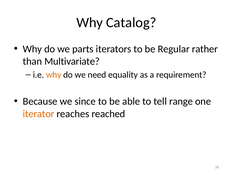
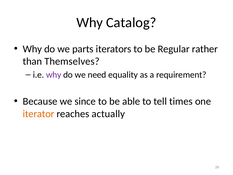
Multivariate: Multivariate -> Themselves (72, 61)
why colour: orange -> purple (54, 75)
range: range -> times (181, 101)
reached: reached -> actually (108, 114)
